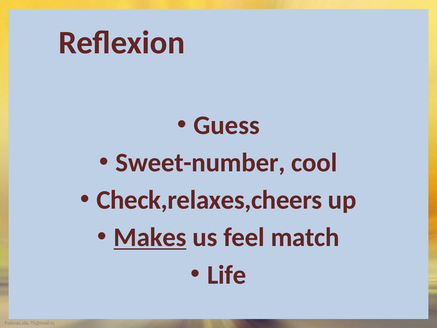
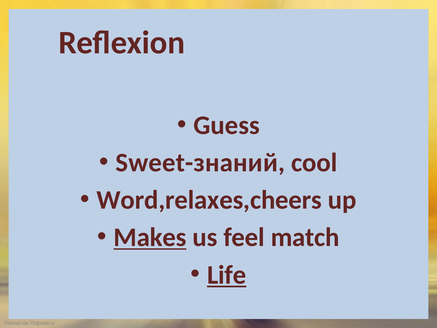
Sweet-number: Sweet-number -> Sweet-знаний (200, 163)
Check,relaxes,cheers: Check,relaxes,cheers -> Word,relaxes,cheers (209, 200)
Life underline: none -> present (227, 275)
